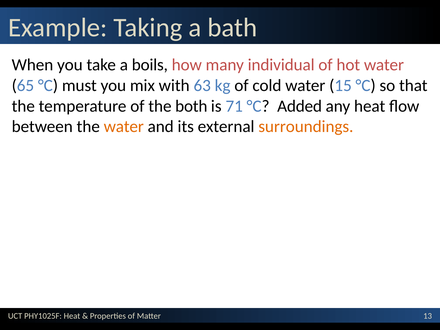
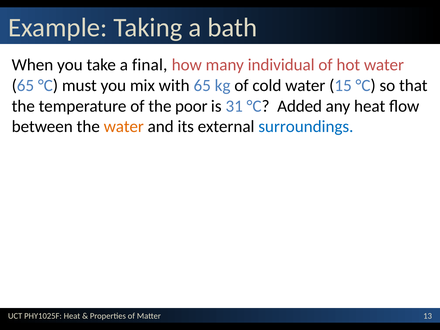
boils: boils -> final (150, 65)
with 63: 63 -> 65 (202, 86)
both: both -> poor (191, 106)
71: 71 -> 31 (234, 106)
surroundings colour: orange -> blue (306, 127)
